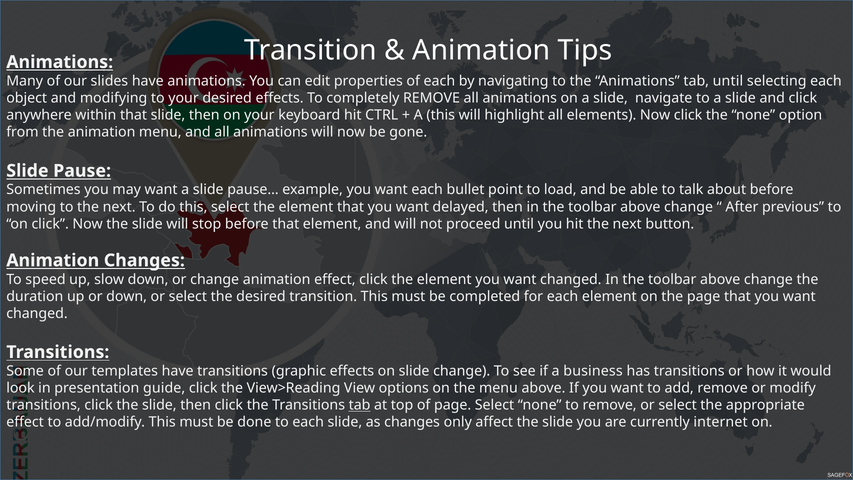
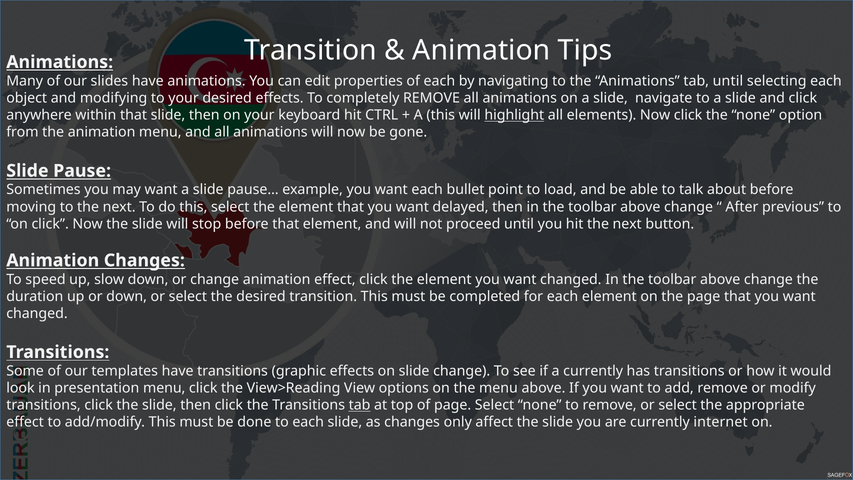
highlight underline: none -> present (514, 115)
a business: business -> currently (593, 371)
presentation guide: guide -> menu (164, 388)
